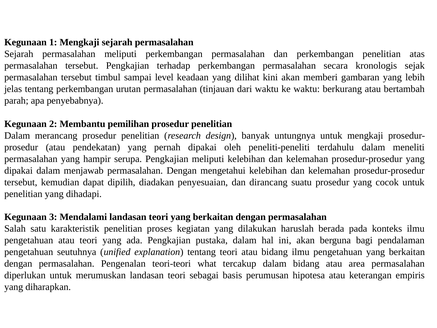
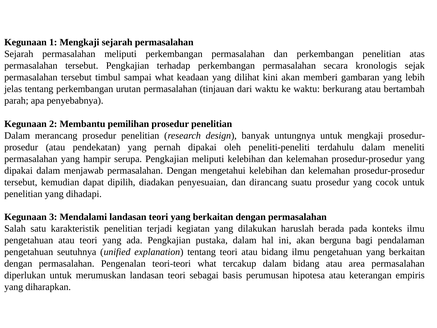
sampai level: level -> what (164, 77)
proses: proses -> terjadi (159, 229)
